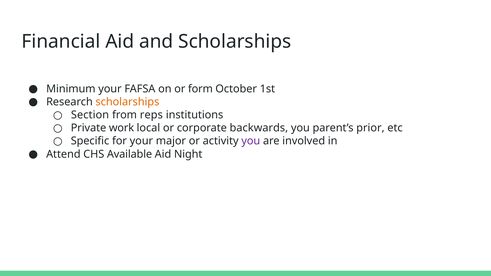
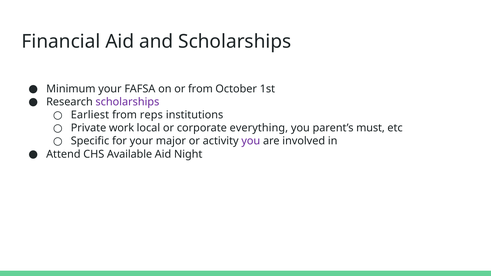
or form: form -> from (200, 89)
scholarships colour: orange -> purple (127, 102)
Section: Section -> Earliest (90, 115)
backwards: backwards -> everything (259, 128)
prior: prior -> must (370, 128)
